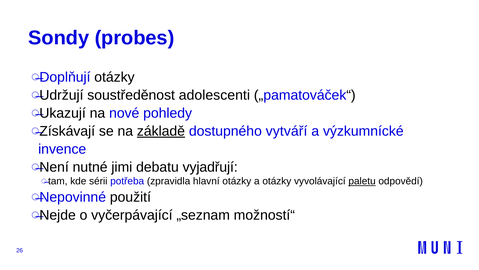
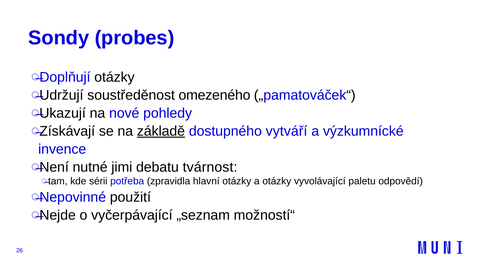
adolescenti: adolescenti -> omezeného (215, 95)
vyjadřují: vyjadřují -> tvárnost (210, 167)
paletu underline: present -> none (362, 181)
